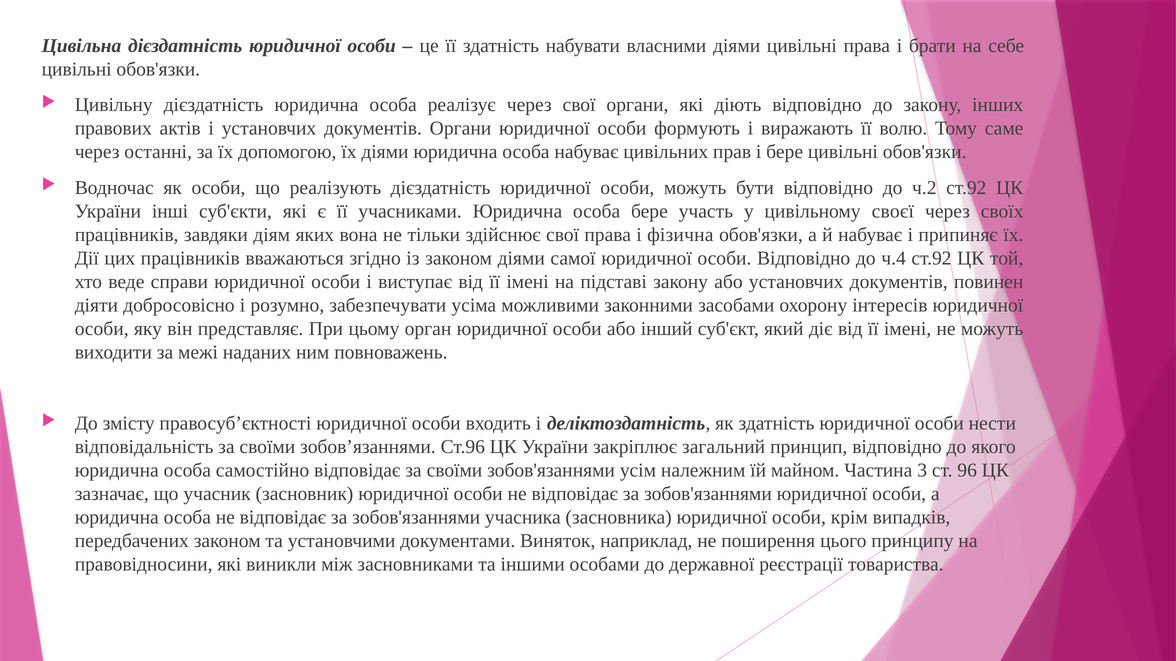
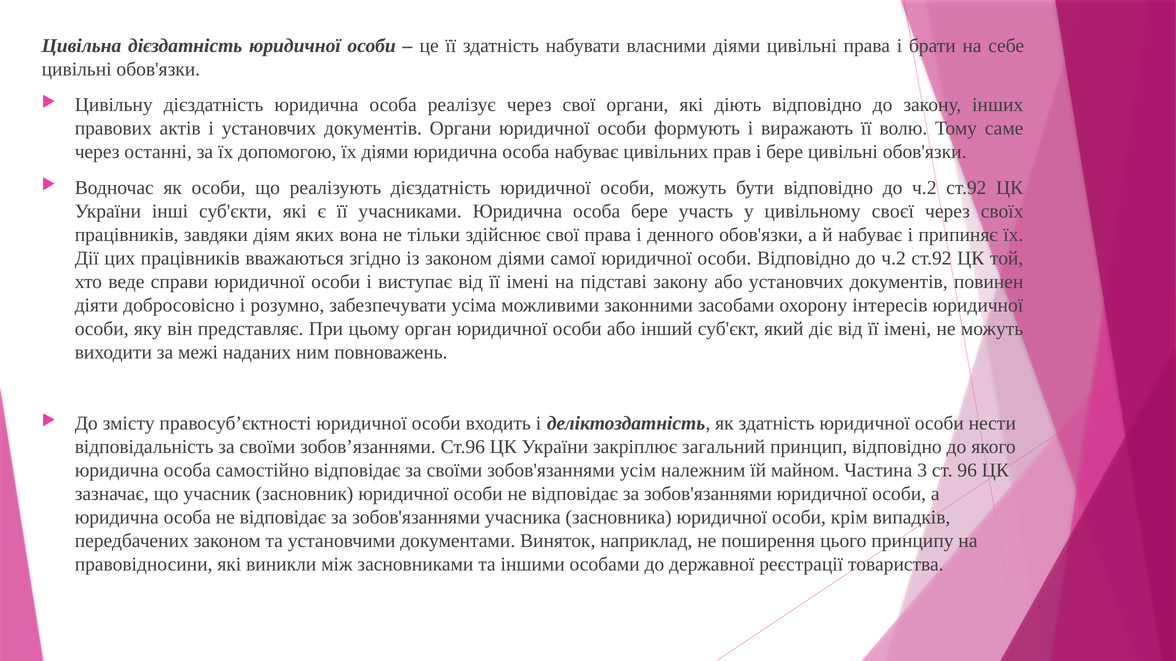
фізична: фізична -> денного (680, 235)
особи Відповідно до ч.4: ч.4 -> ч.2 (894, 258)
